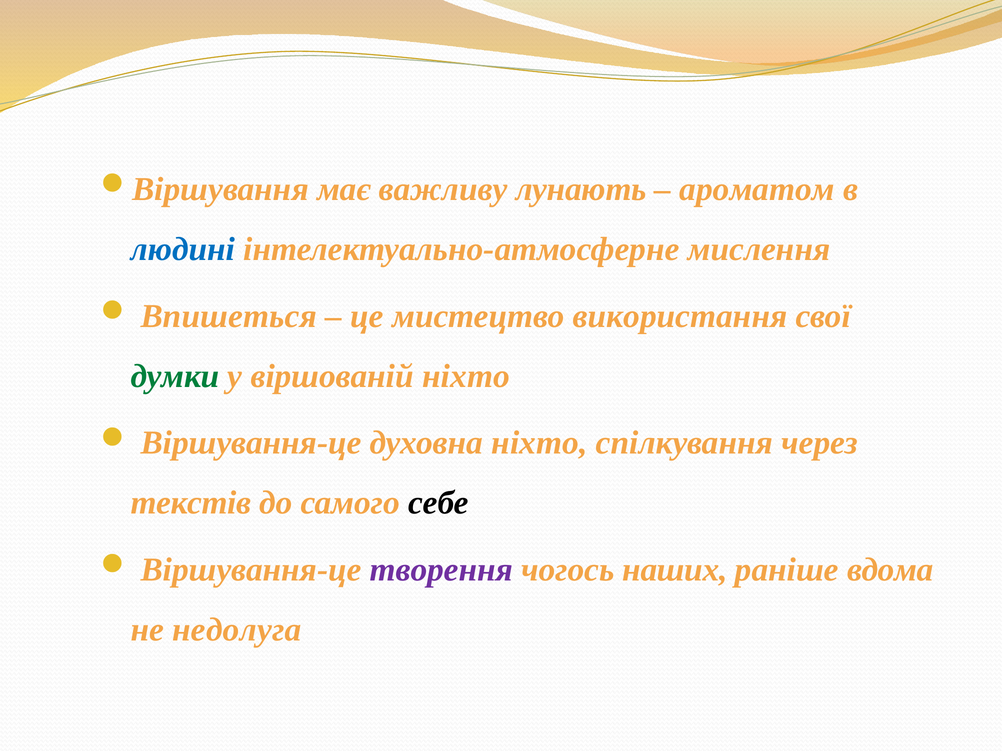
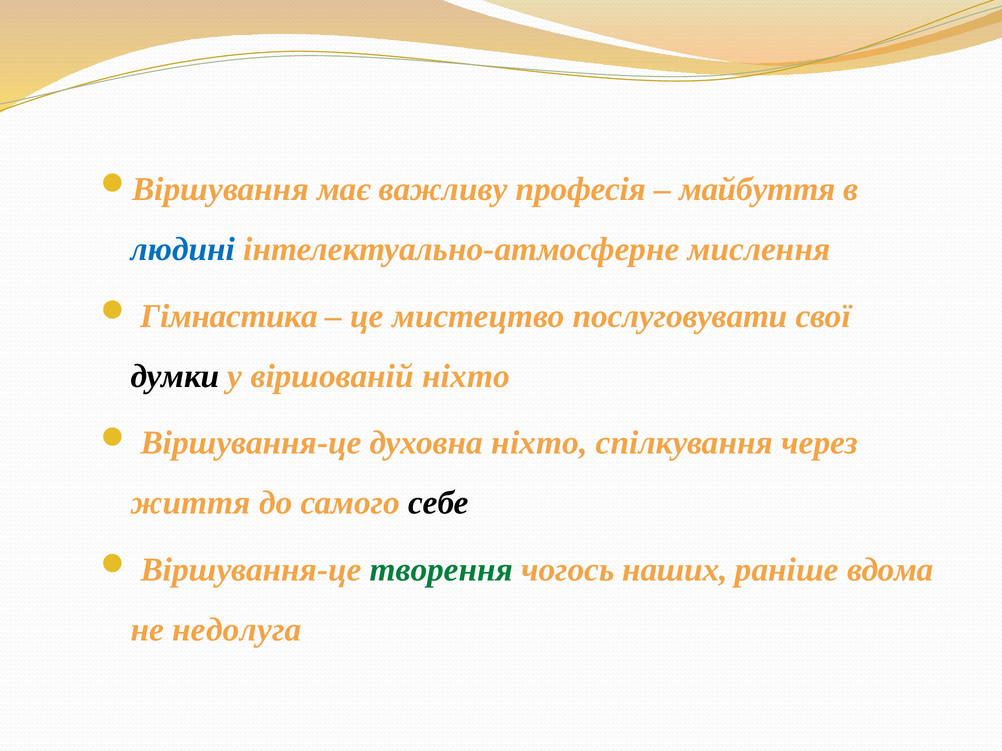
лунають: лунають -> професія (581, 189)
ароматом: ароматом -> майбуття (757, 189)
Впишеться: Впишеться -> Гімнастика (229, 316)
використання: використання -> послуговувати (680, 316)
думки colour: green -> black (175, 376)
текстів: текстів -> життя (191, 503)
творення colour: purple -> green (441, 570)
